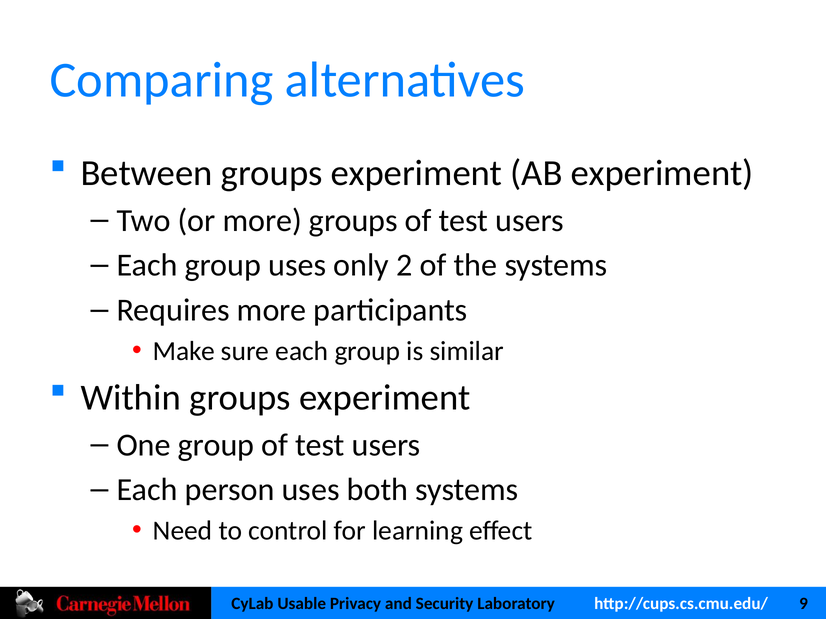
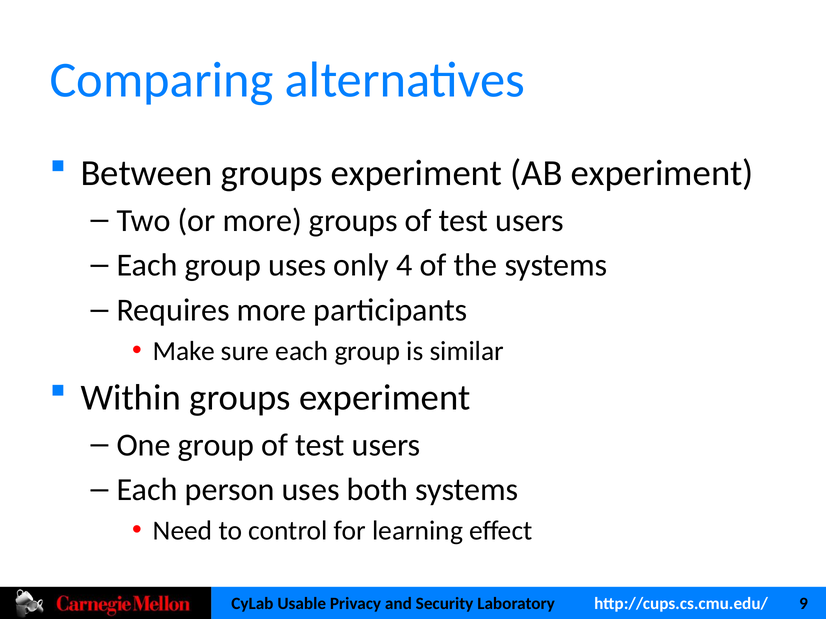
2: 2 -> 4 (404, 266)
